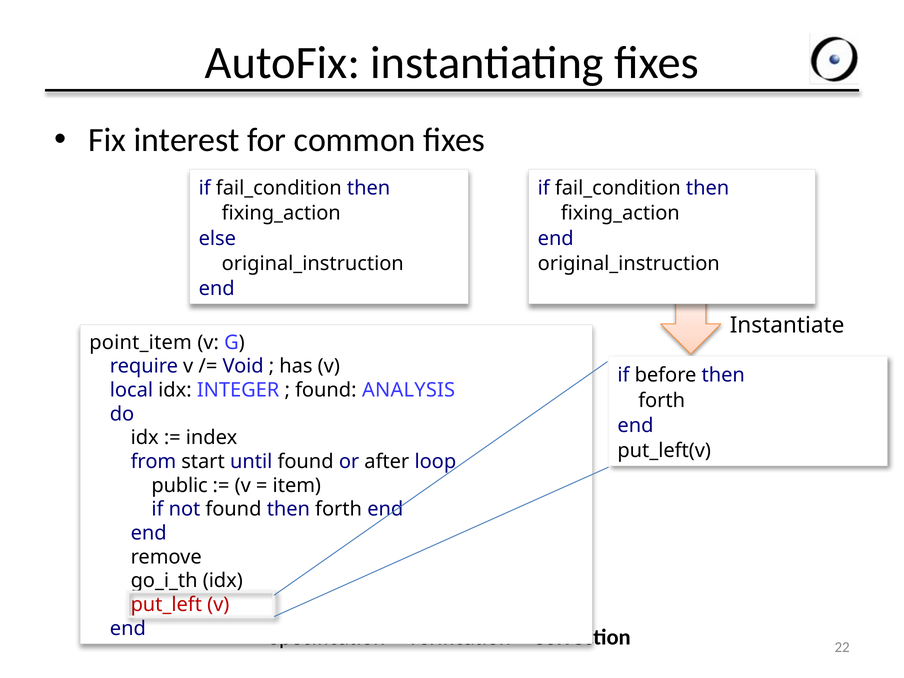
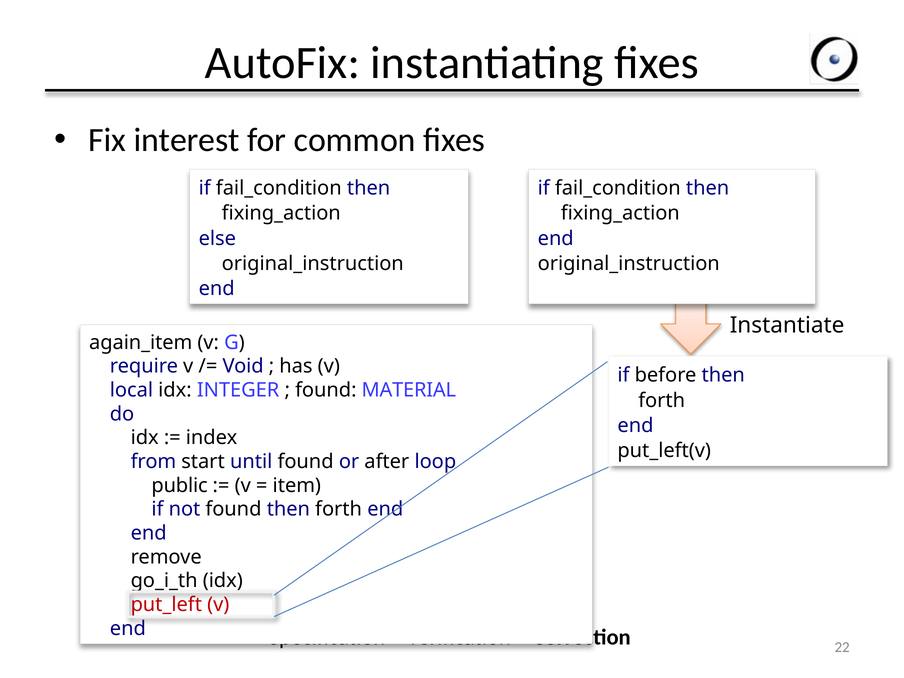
point_item: point_item -> again_item (141, 342)
ANALYSIS: ANALYSIS -> MATERIAL (409, 390)
